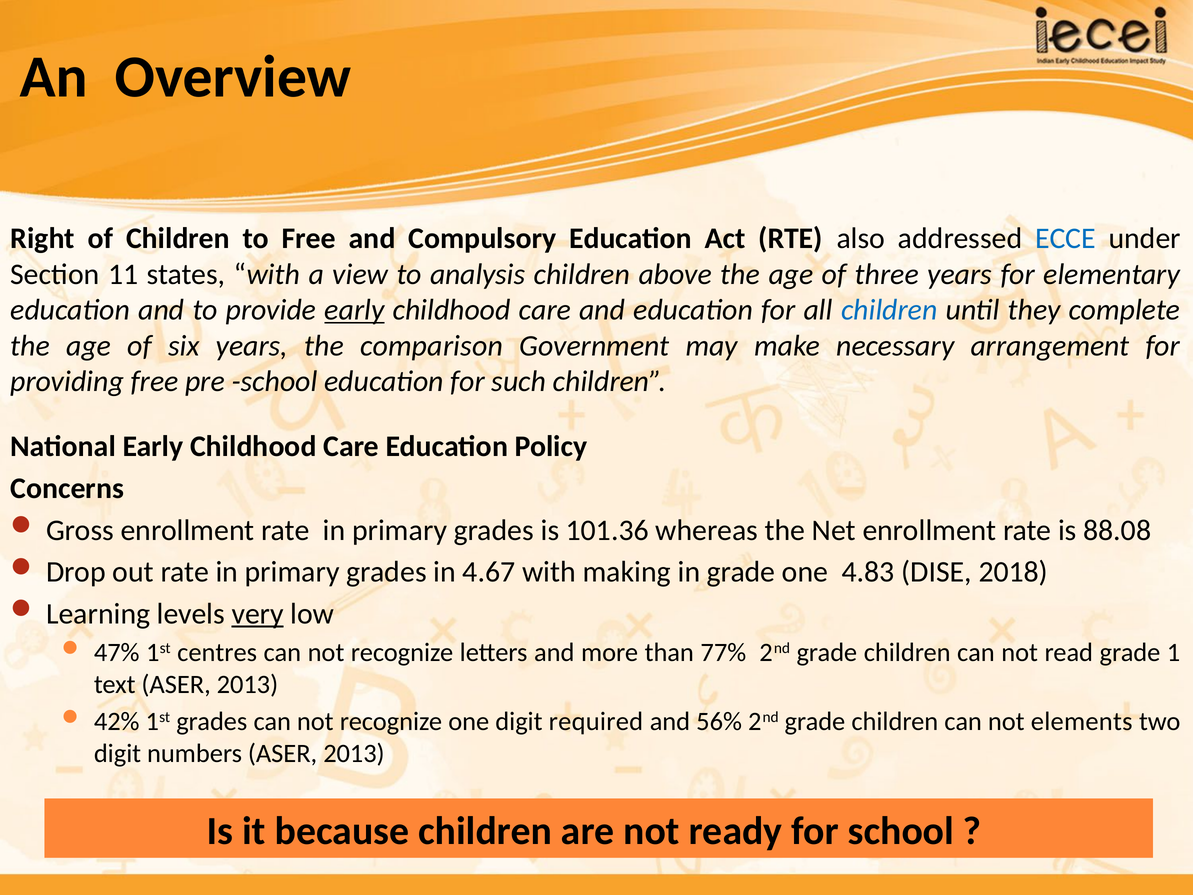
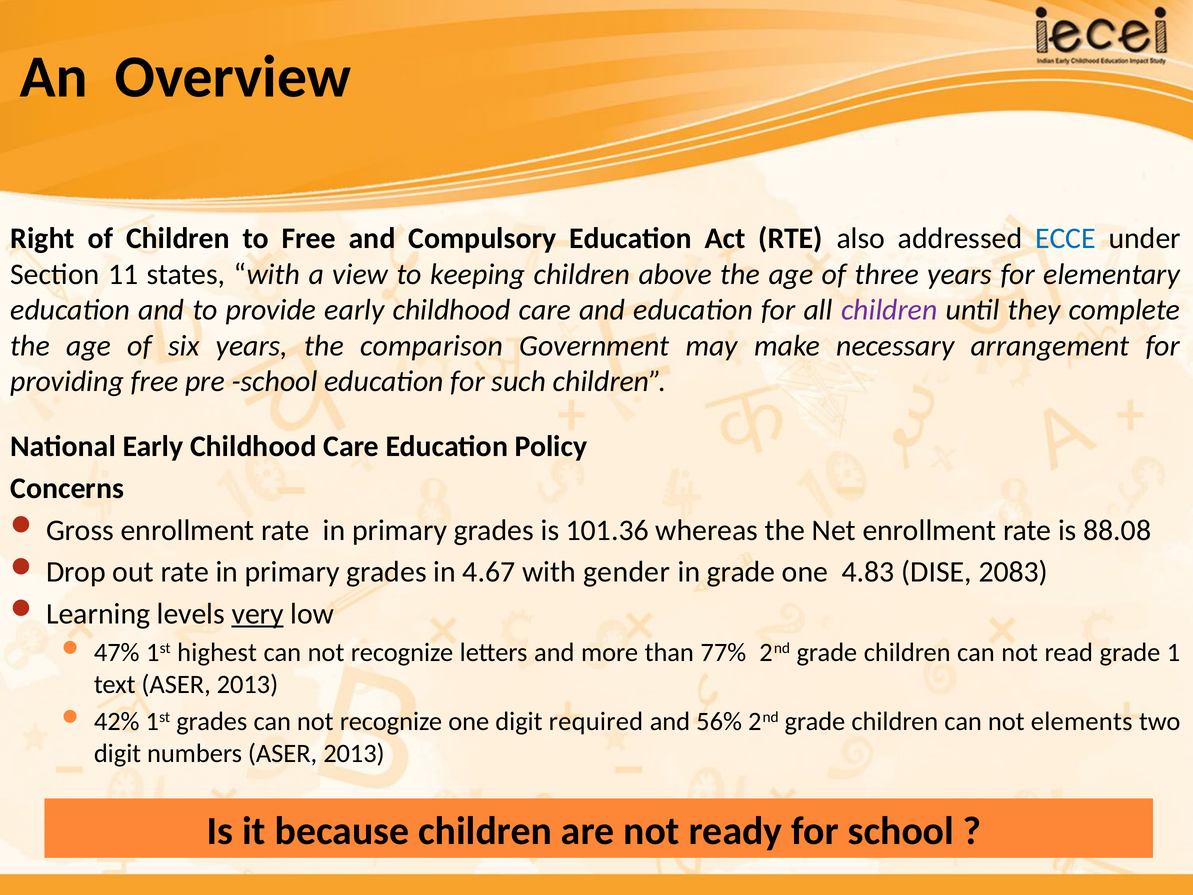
analysis: analysis -> keeping (478, 274)
early underline: present -> none (354, 310)
children colour: blue -> purple (889, 310)
making: making -> gender (627, 572)
2018: 2018 -> 2083 (1013, 572)
centres: centres -> highest (217, 652)
